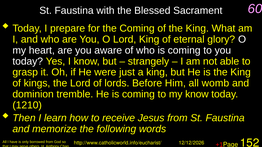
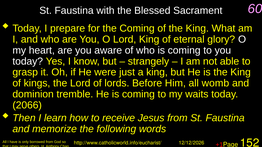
my know: know -> waits (197, 94)
1210: 1210 -> 2066 (27, 105)
